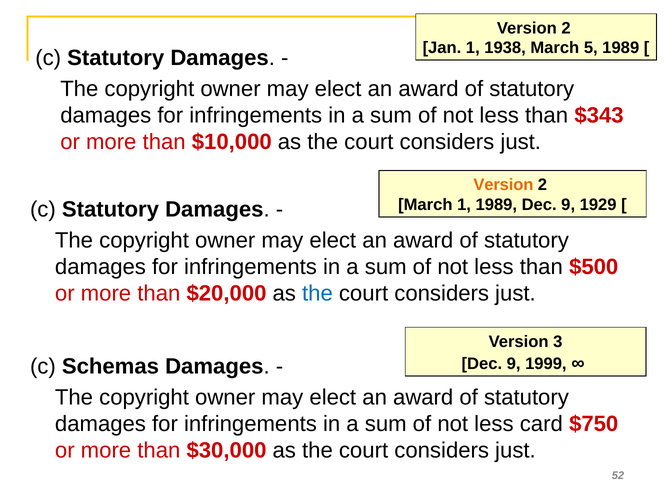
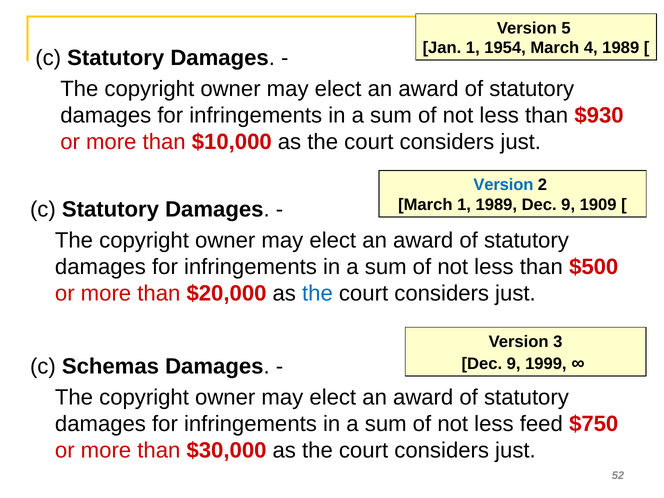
2: 2 -> 5 (566, 28)
1938: 1938 -> 1954 (505, 48)
5: 5 -> 4 (591, 48)
$343: $343 -> $930 (599, 116)
Version colour: orange -> blue (503, 185)
1929: 1929 -> 1909 (598, 205)
card: card -> feed (541, 424)
